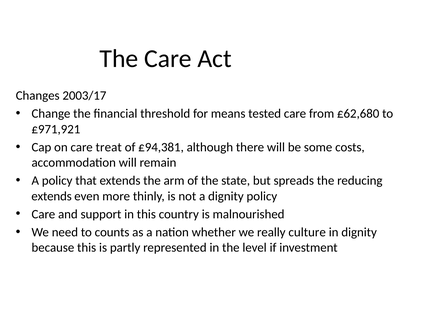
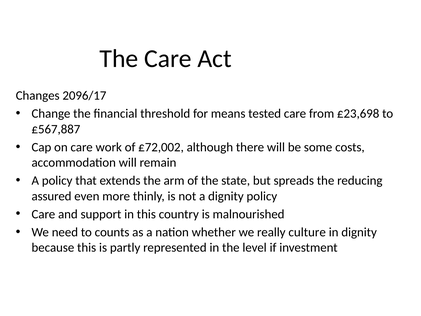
2003/17: 2003/17 -> 2096/17 (84, 96)
£62,680: £62,680 -> £23,698 (358, 114)
£971,921: £971,921 -> £567,887 (56, 129)
treat: treat -> work (109, 147)
£94,381: £94,381 -> £72,002 (161, 147)
extends: extends -> assured (52, 196)
